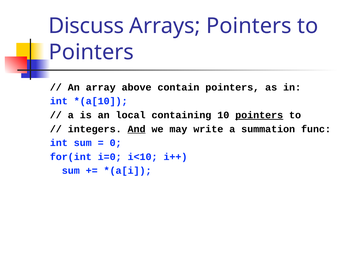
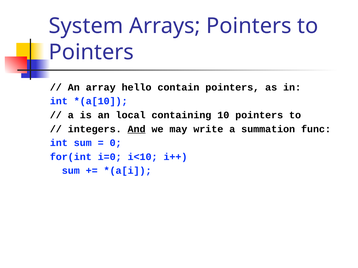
Discuss: Discuss -> System (86, 26)
above: above -> hello (137, 87)
pointers underline: present -> none (259, 115)
